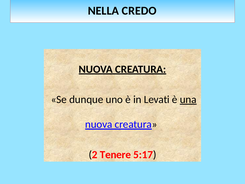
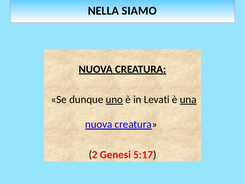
CREDO: CREDO -> SIAMO (139, 11)
uno underline: none -> present (114, 99)
Tenere: Tenere -> Genesi (115, 154)
